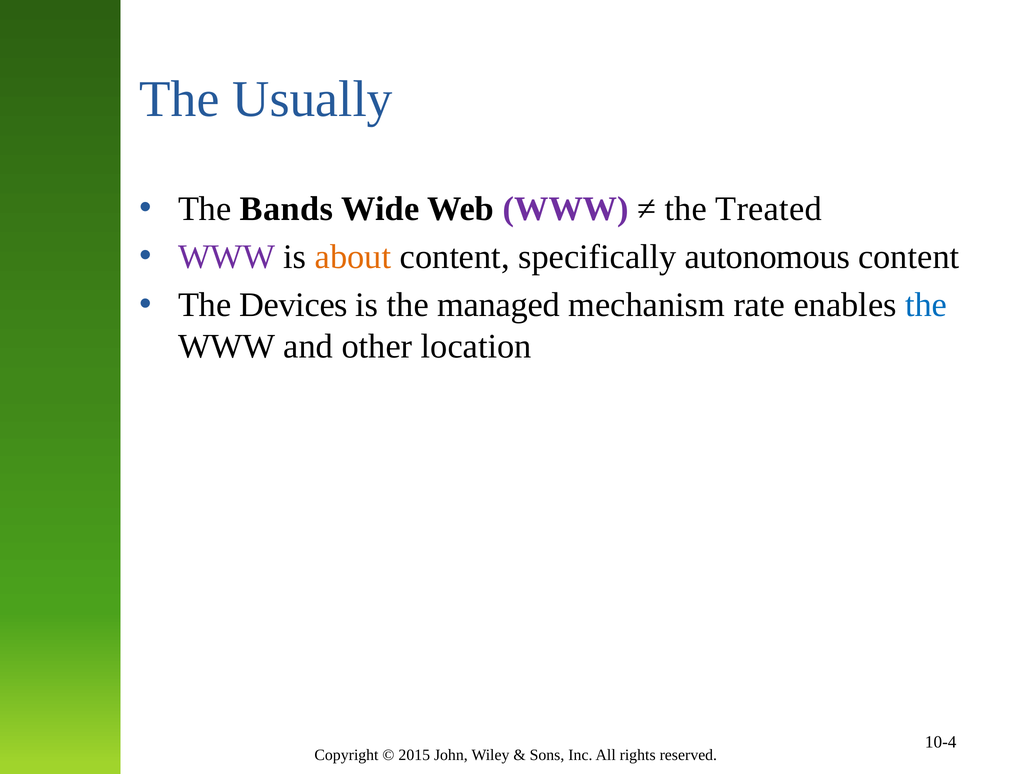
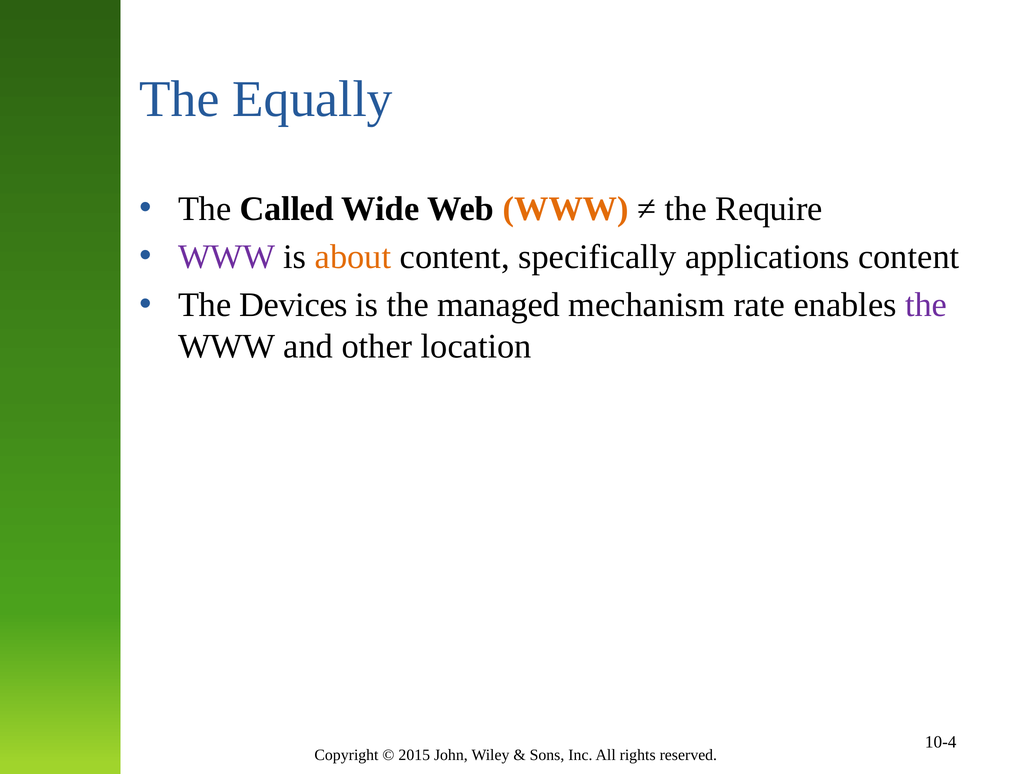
Usually: Usually -> Equally (312, 99)
Bands: Bands -> Called (287, 209)
WWW colour: purple -> orange (566, 209)
Treated: Treated -> Require (769, 209)
autonomous: autonomous -> applications (767, 257)
the colour: blue -> purple (926, 305)
